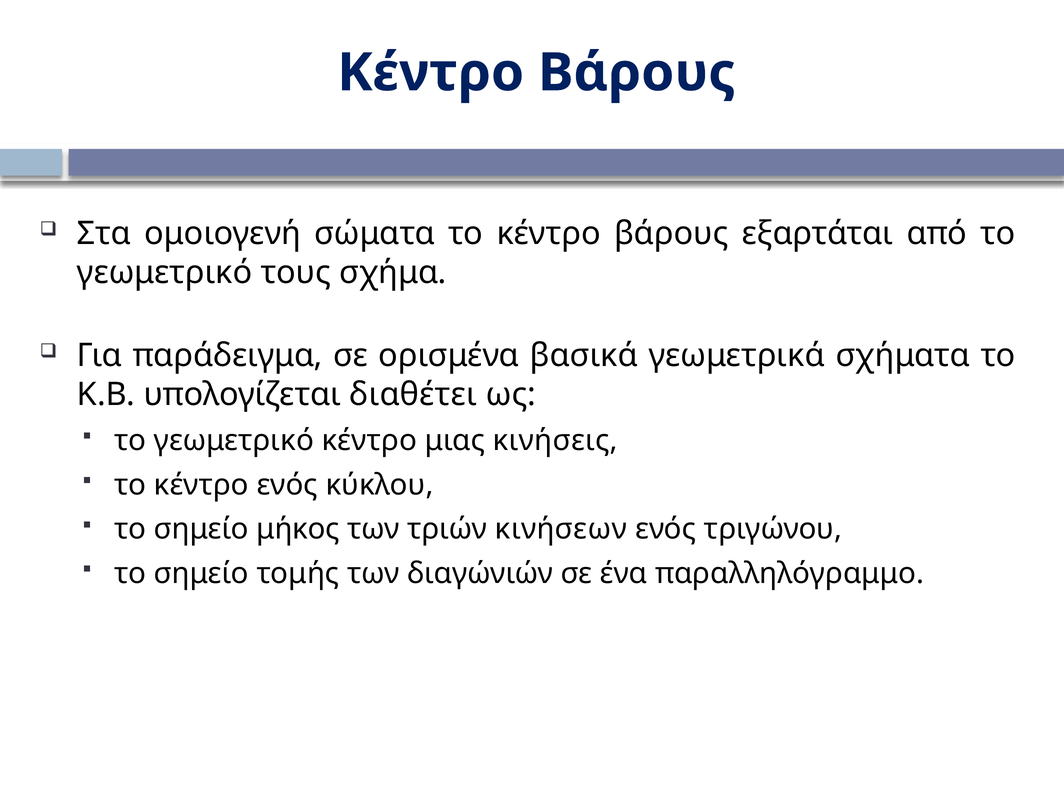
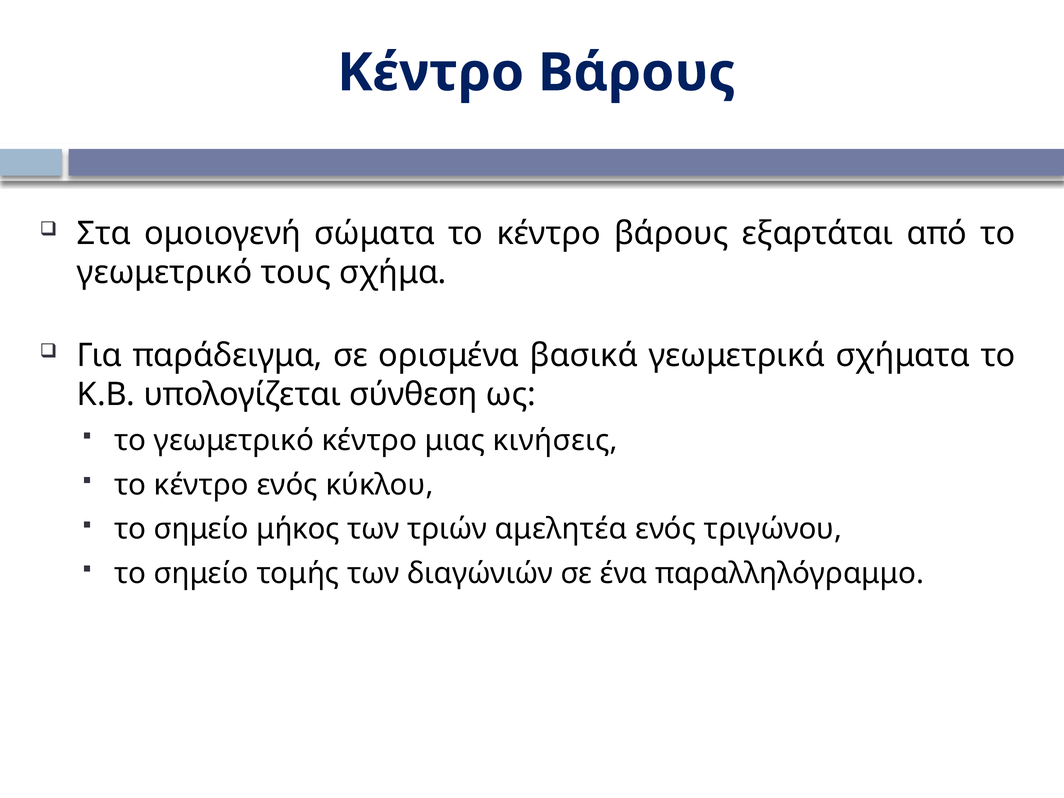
διαθέτει: διαθέτει -> σύνθεση (413, 395)
κινήσεων: κινήσεων -> αμελητέα (561, 529)
